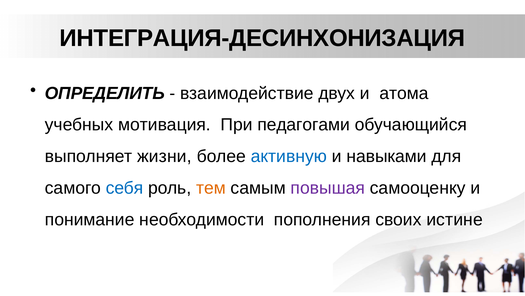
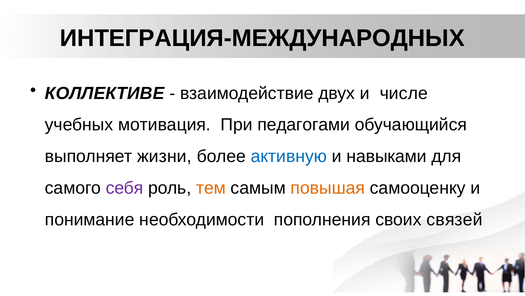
ИНТЕГРАЦИЯ-ДЕСИНХОНИЗАЦИЯ: ИНТЕГРАЦИЯ-ДЕСИНХОНИЗАЦИЯ -> ИНТЕГРАЦИЯ-МЕЖДУНАРОДНЫХ (262, 38)
ОПРЕДЕЛИТЬ: ОПРЕДЕЛИТЬ -> КОЛЛЕКТИВЕ (105, 93)
атома: атома -> числе (404, 93)
себя colour: blue -> purple (125, 188)
повышая colour: purple -> orange (328, 188)
истине: истине -> связей (455, 219)
